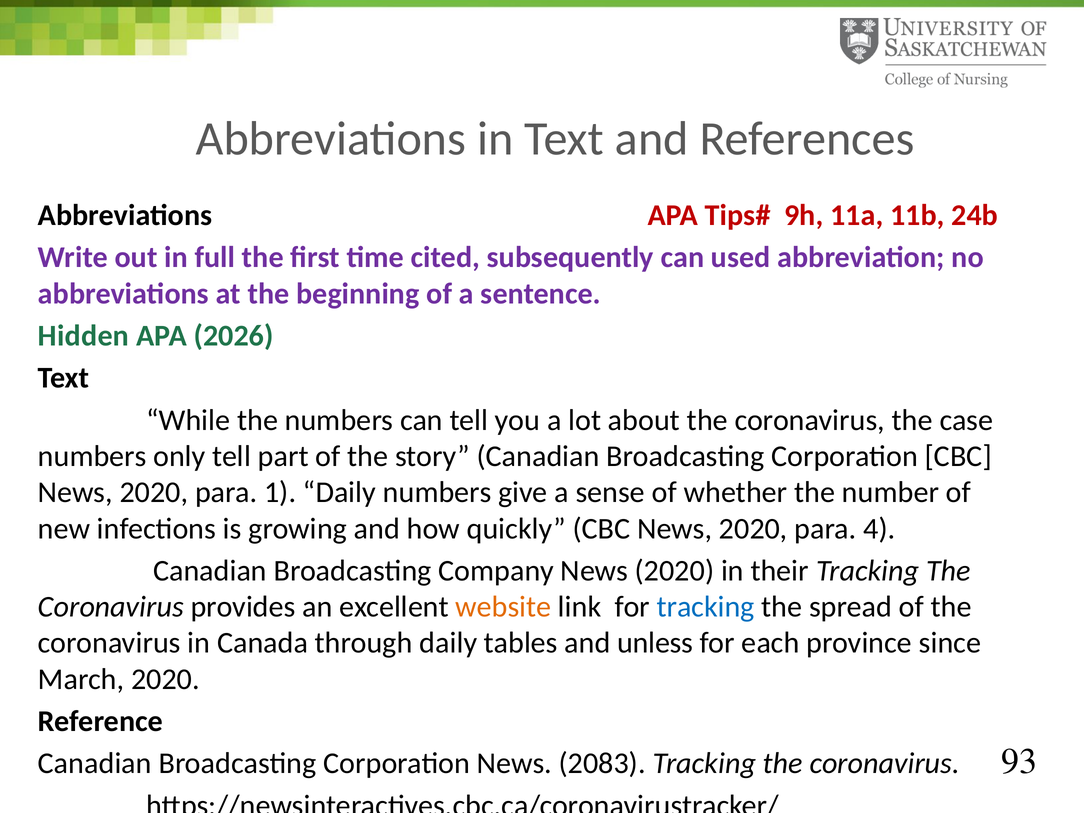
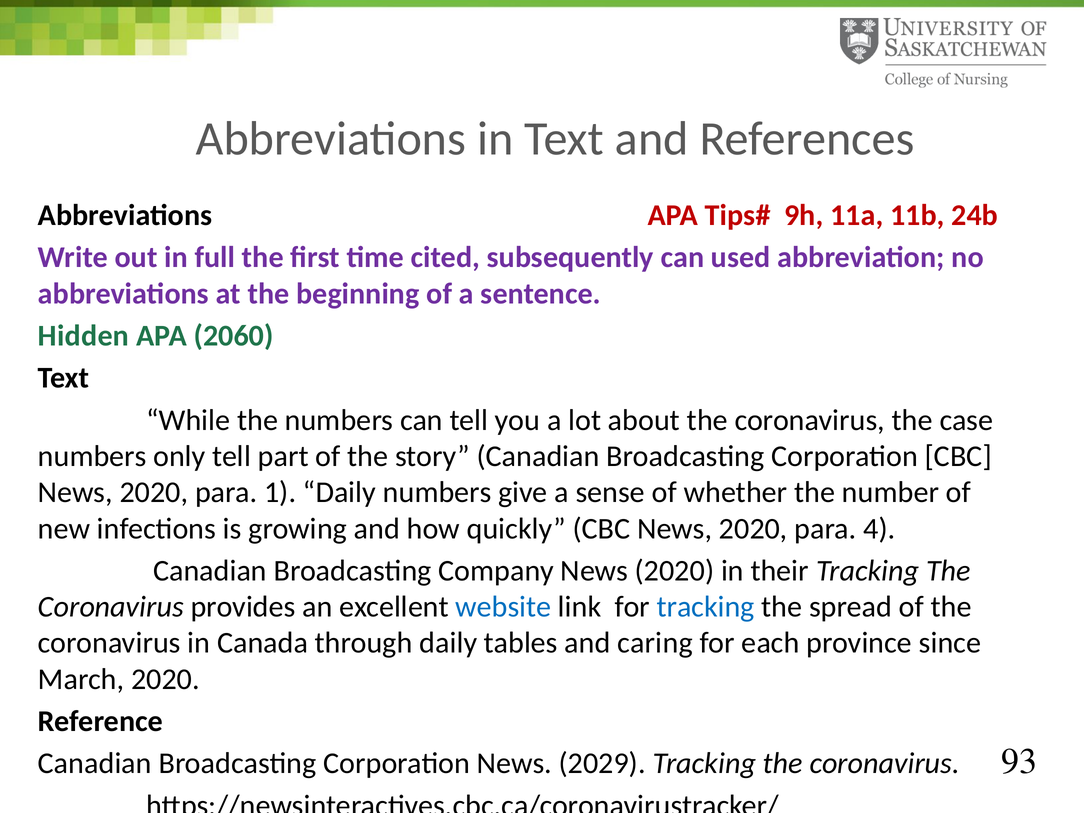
2026: 2026 -> 2060 (234, 336)
website colour: orange -> blue (503, 607)
unless: unless -> caring (655, 643)
2083: 2083 -> 2029 (602, 763)
